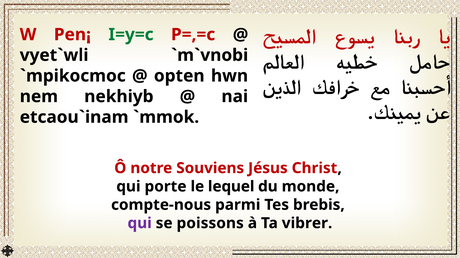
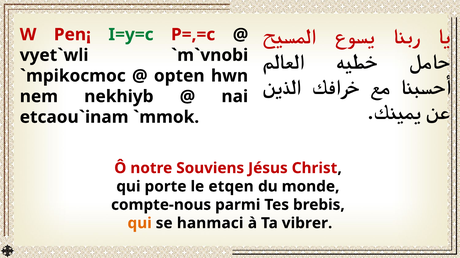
lequel: lequel -> etqen (231, 187)
qui colour: purple -> orange (140, 224)
poissons: poissons -> hanmaci (210, 224)
